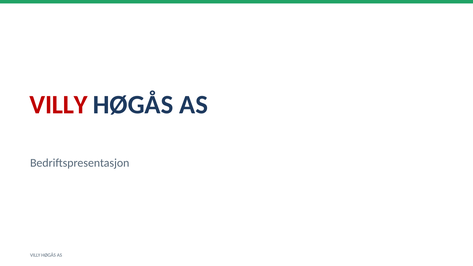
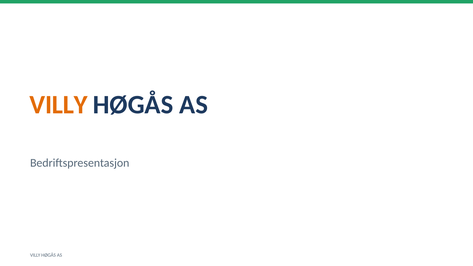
VILLY colour: red -> orange (59, 105)
